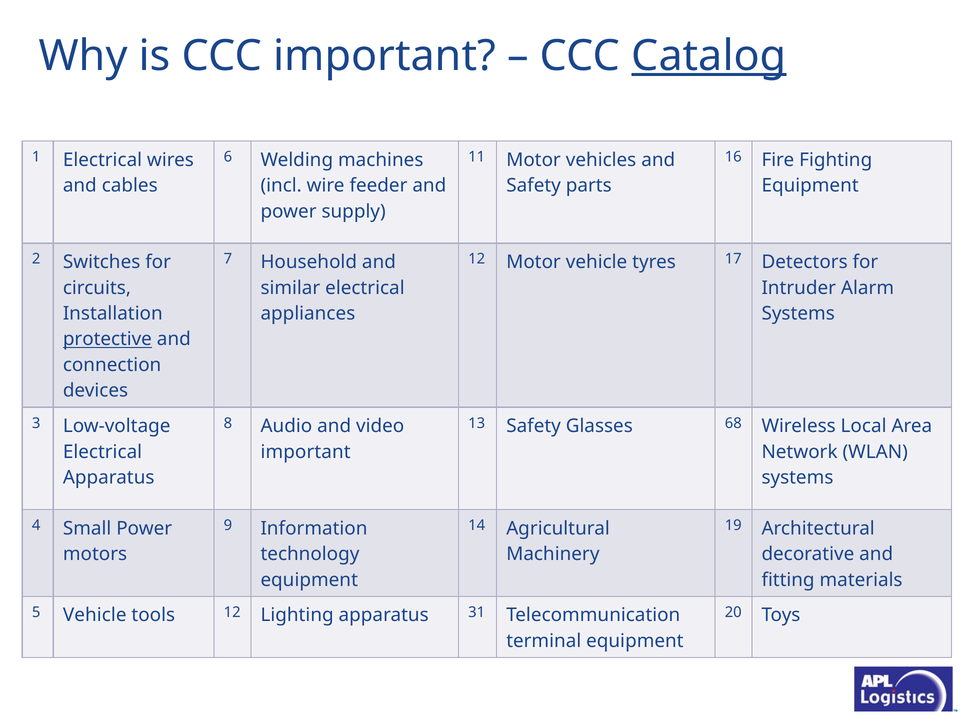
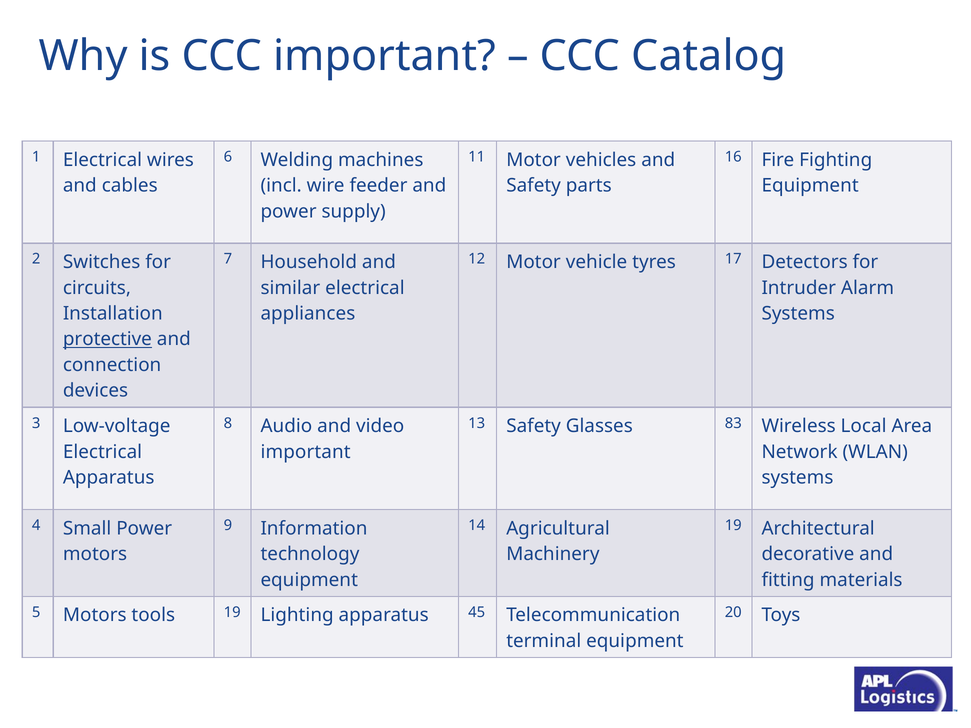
Catalog underline: present -> none (709, 56)
68: 68 -> 83 (733, 423)
5 Vehicle: Vehicle -> Motors (95, 615)
tools 12: 12 -> 19 (232, 612)
31: 31 -> 45 (477, 612)
